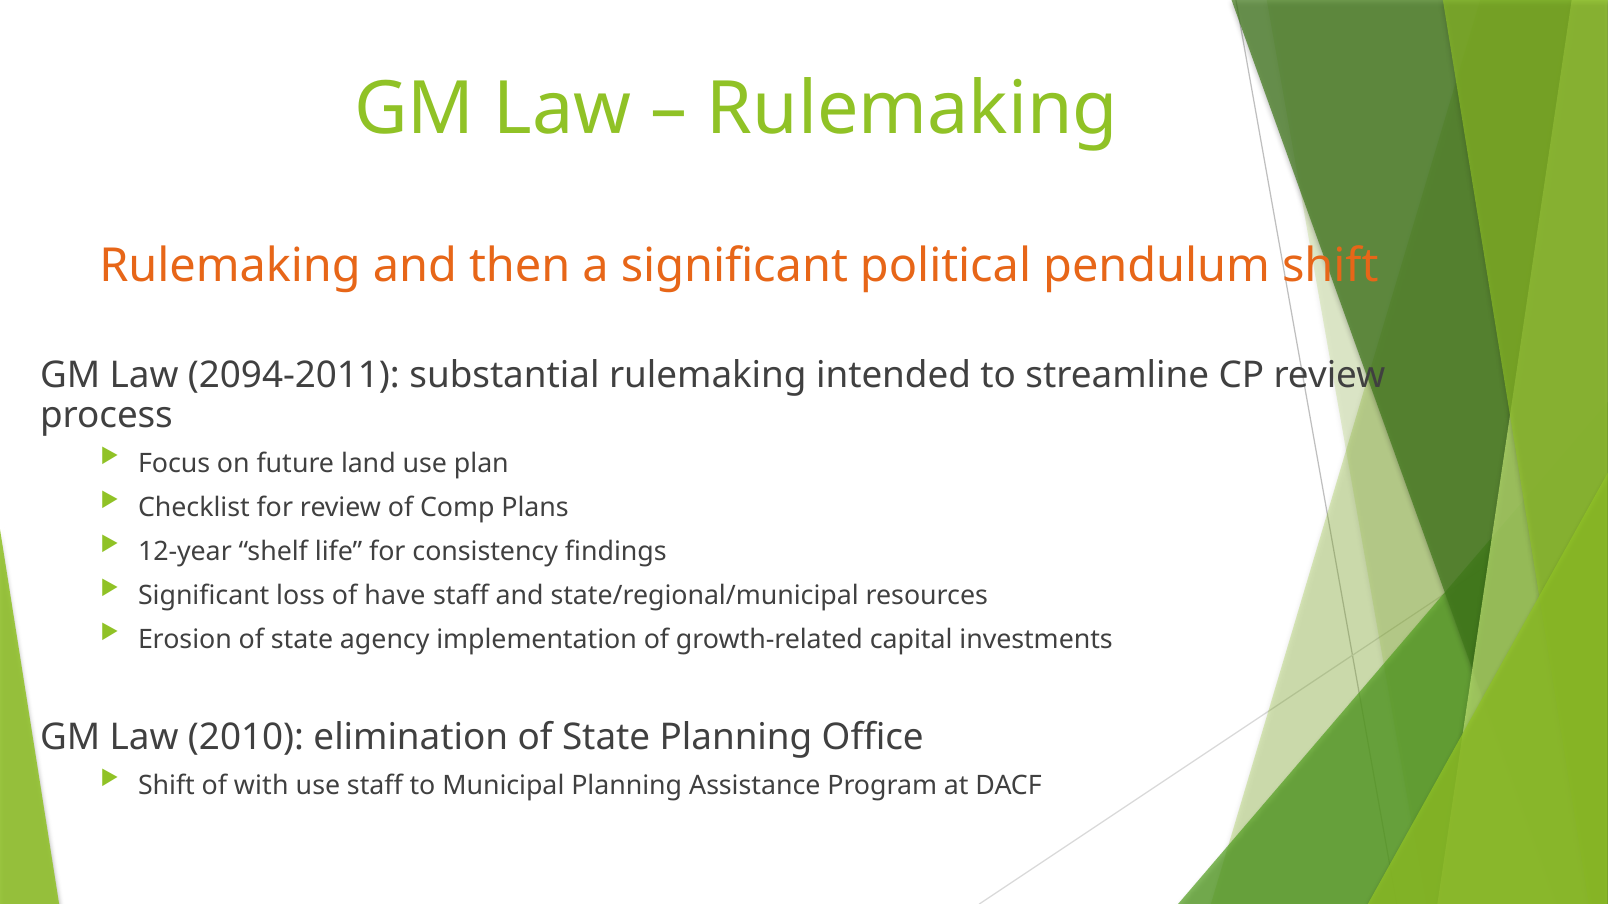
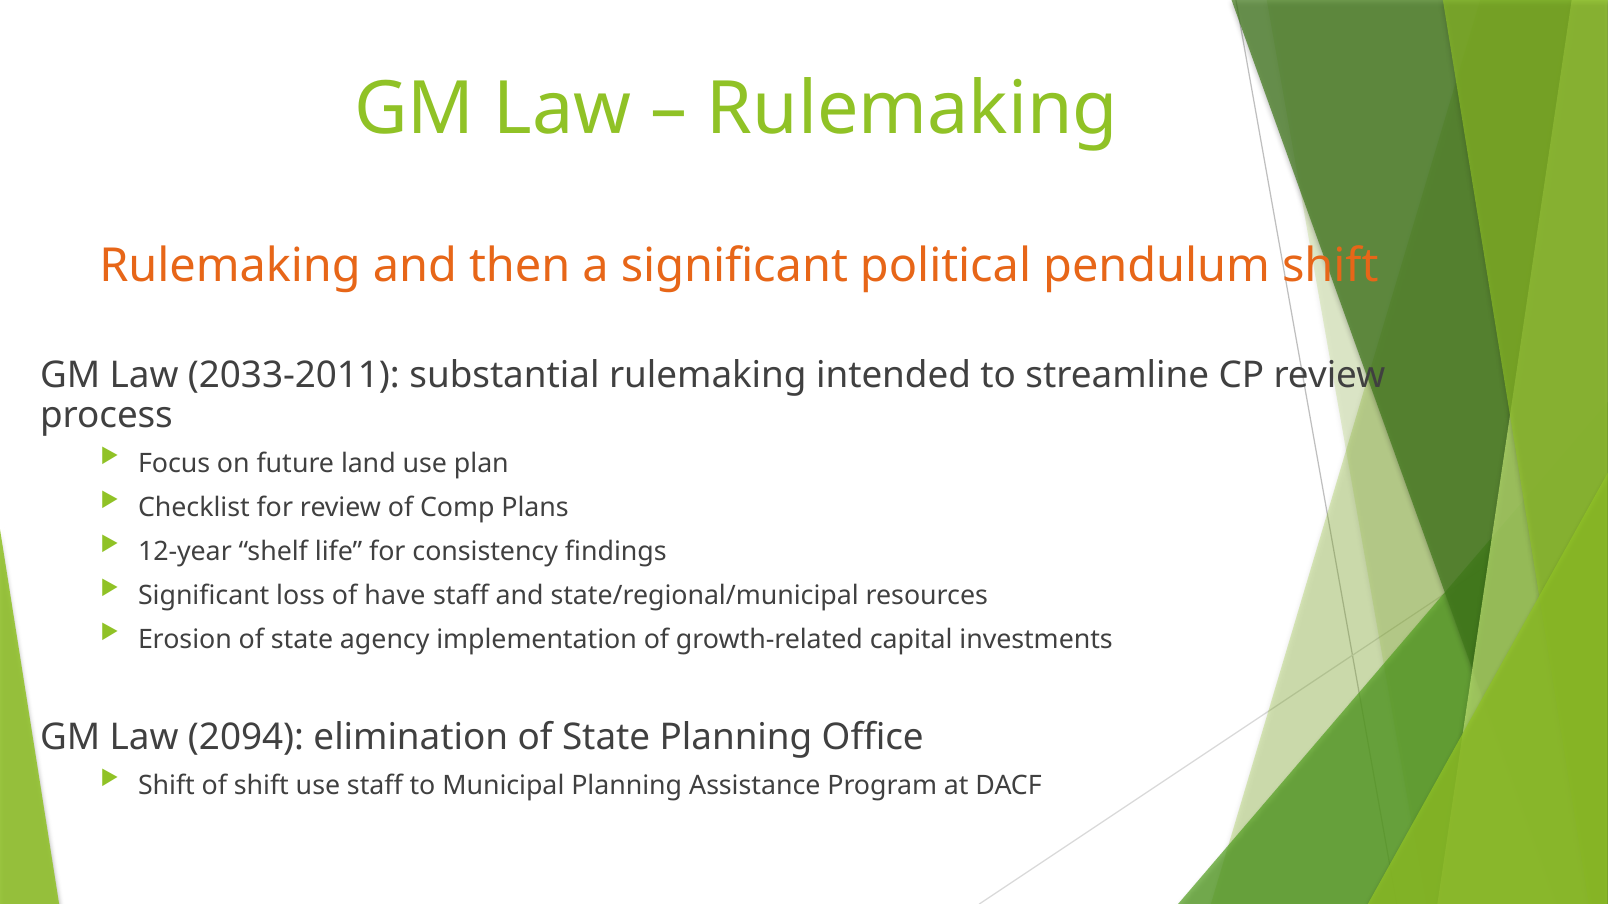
2094-2011: 2094-2011 -> 2033-2011 (294, 376)
2010: 2010 -> 2094 (246, 738)
of with: with -> shift (261, 786)
